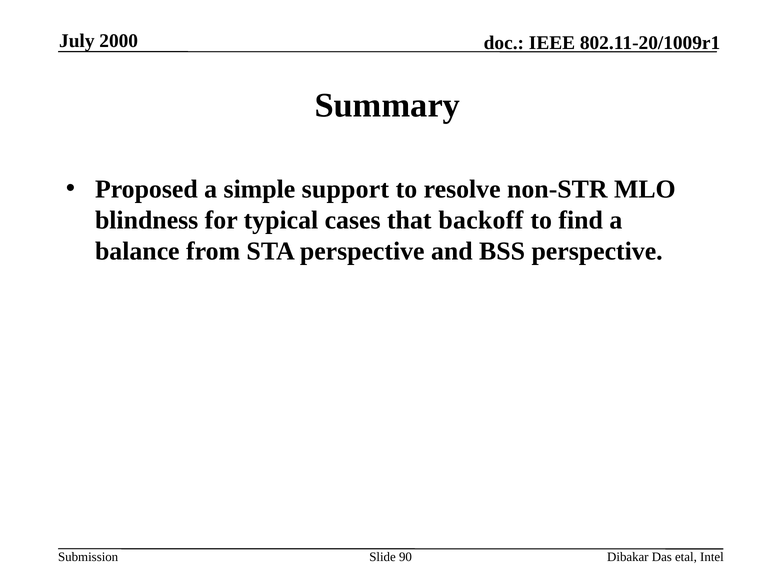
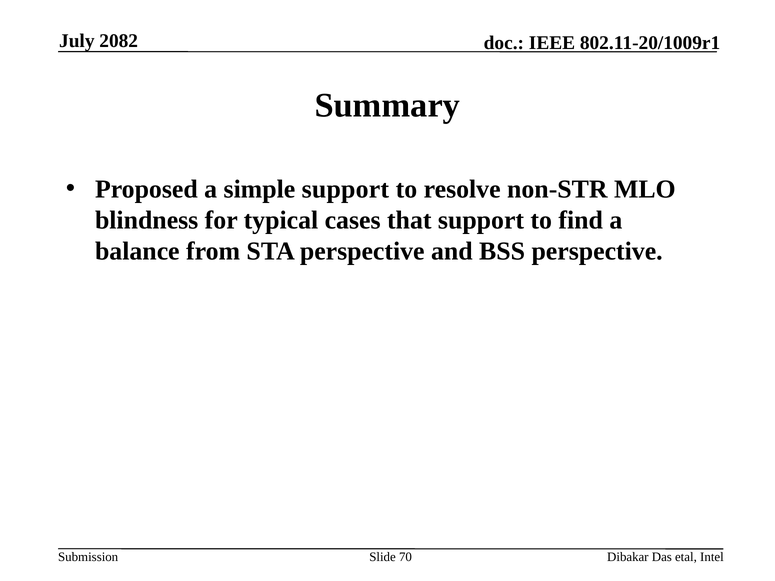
2000: 2000 -> 2082 (119, 41)
that backoff: backoff -> support (481, 220)
90: 90 -> 70 (405, 557)
